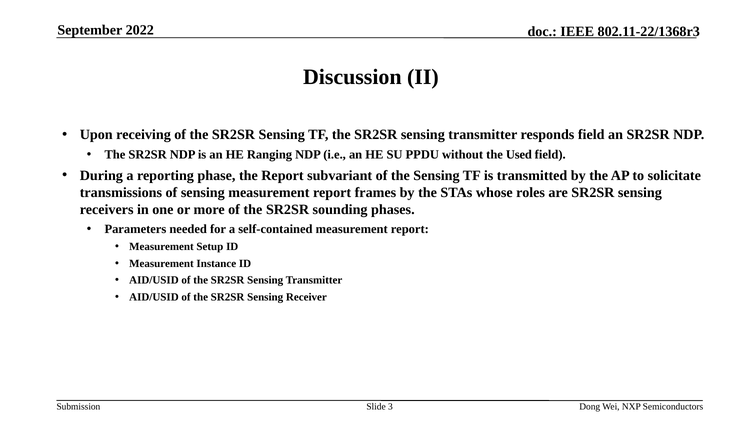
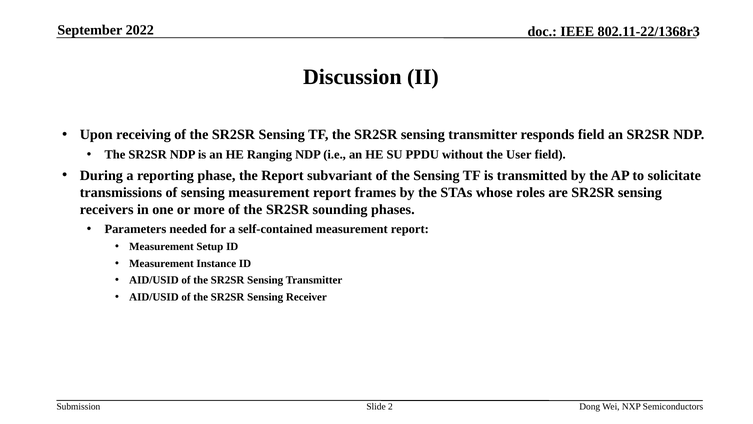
Used: Used -> User (519, 154)
3: 3 -> 2 (390, 406)
